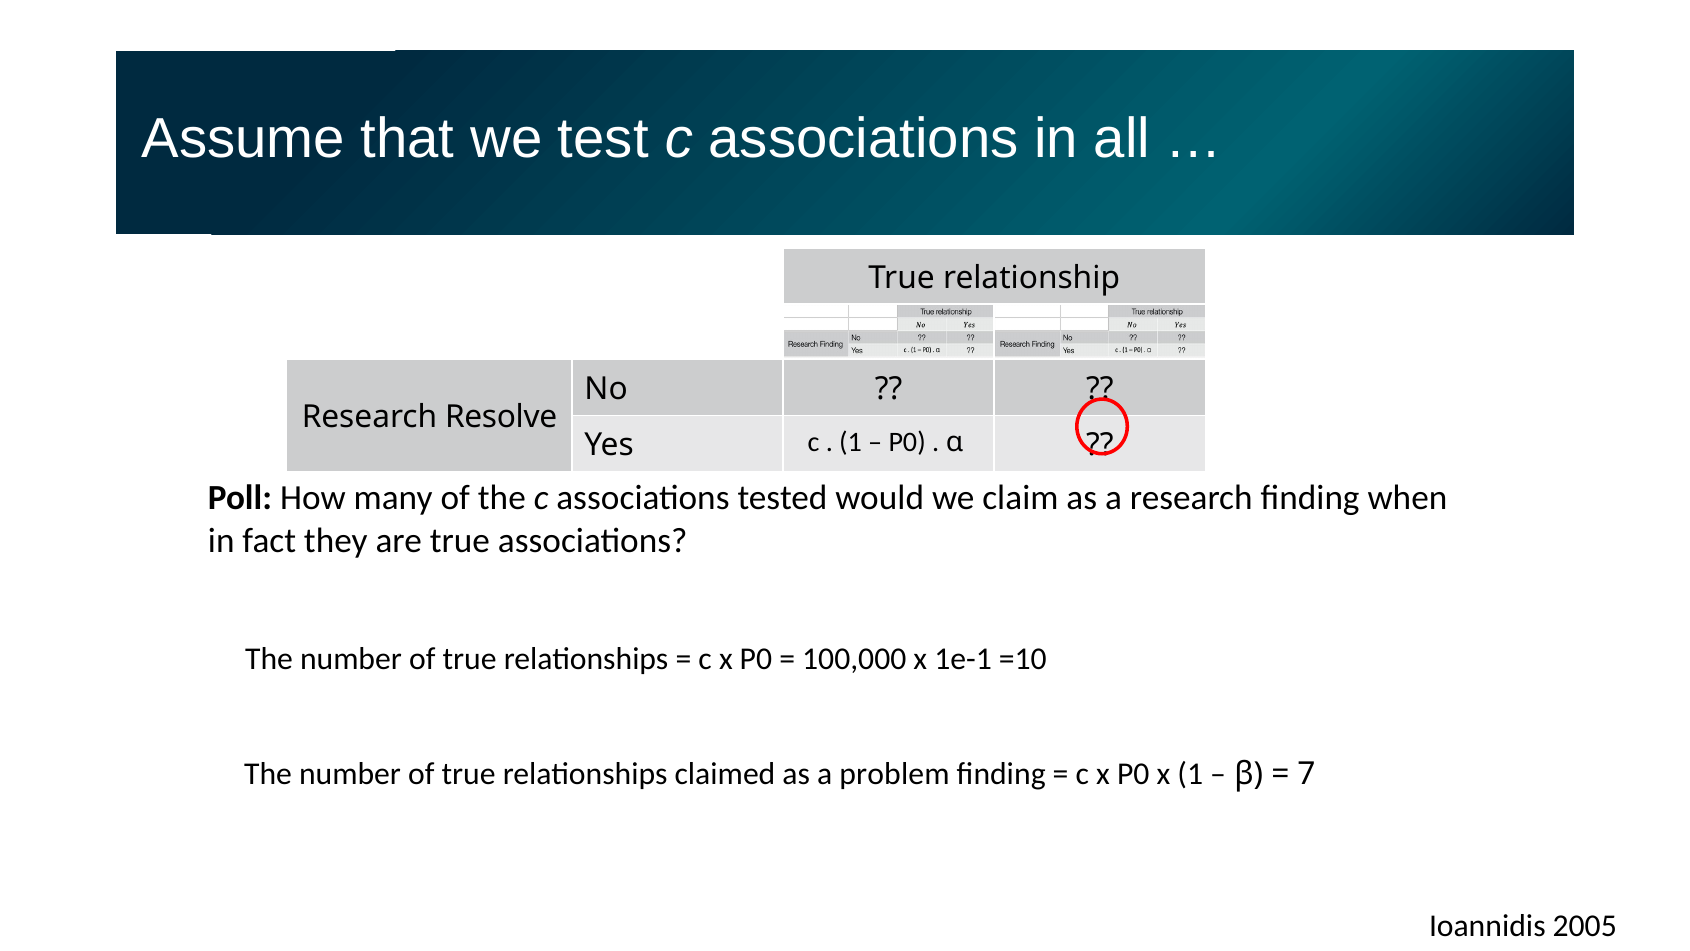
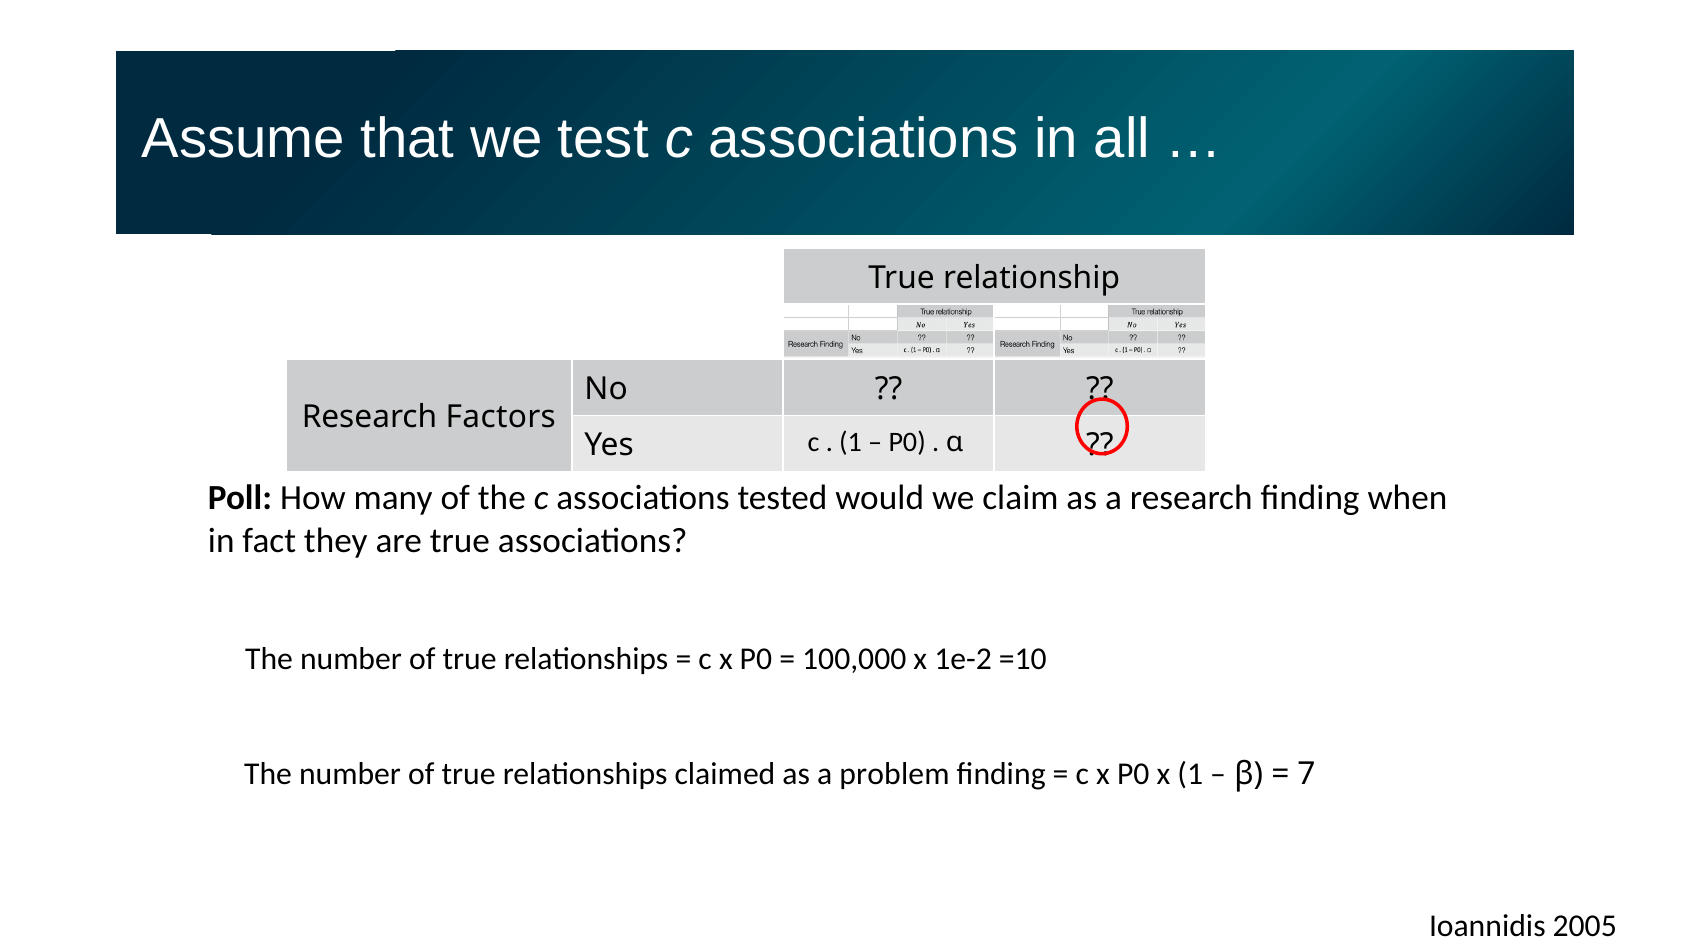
Resolve: Resolve -> Factors (501, 417)
1e-1: 1e-1 -> 1e-2 (963, 659)
